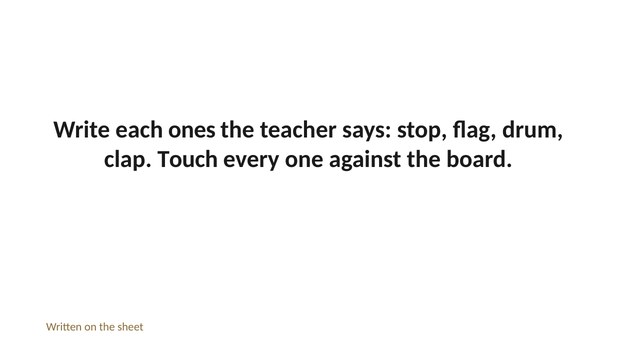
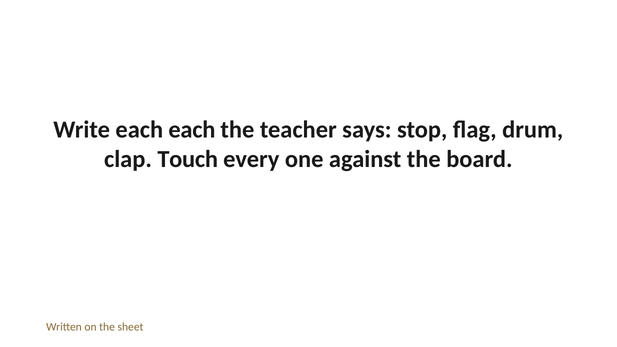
each ones: ones -> each (192, 130)
